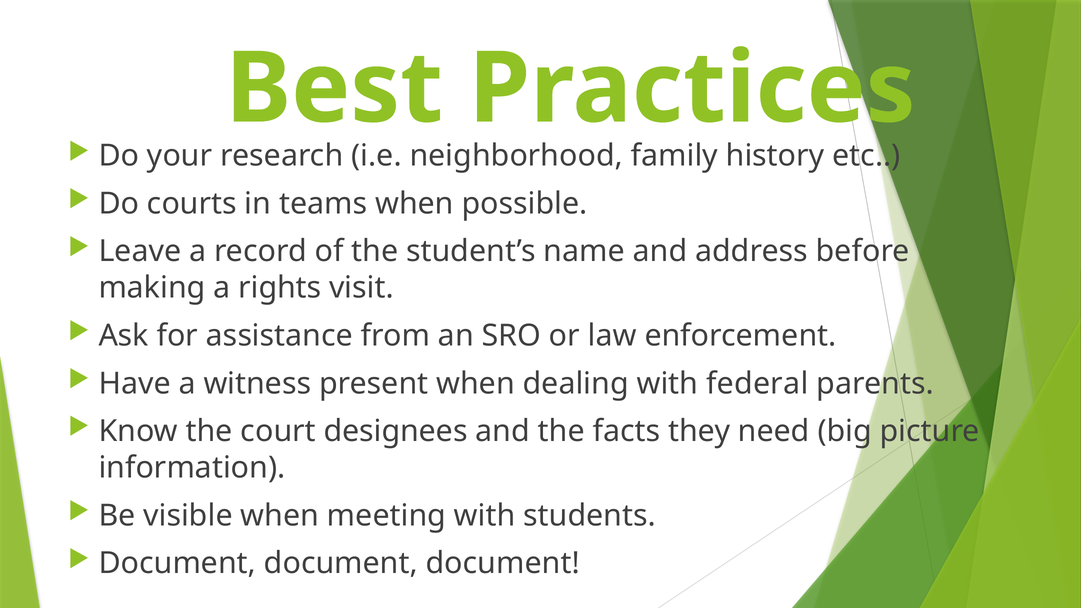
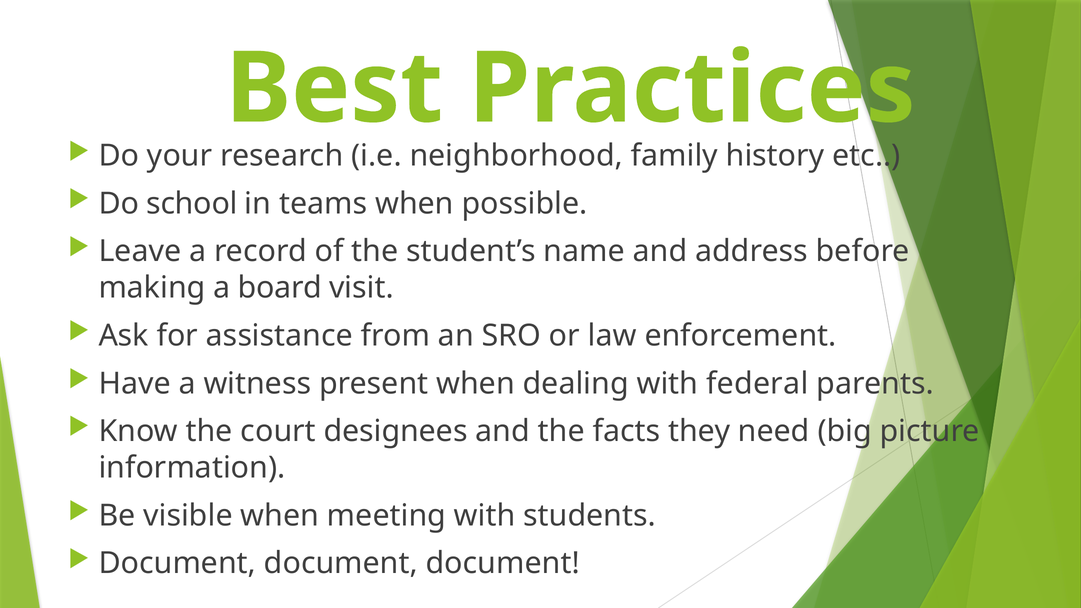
courts: courts -> school (192, 204)
rights: rights -> board (280, 288)
